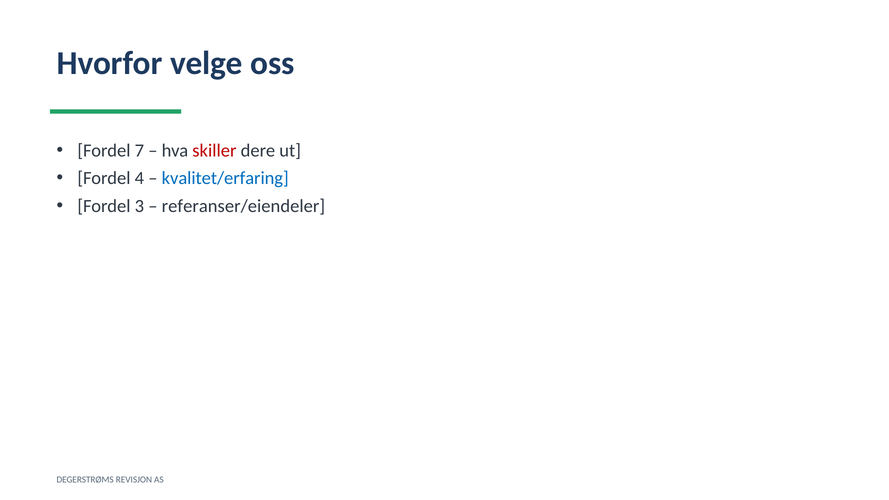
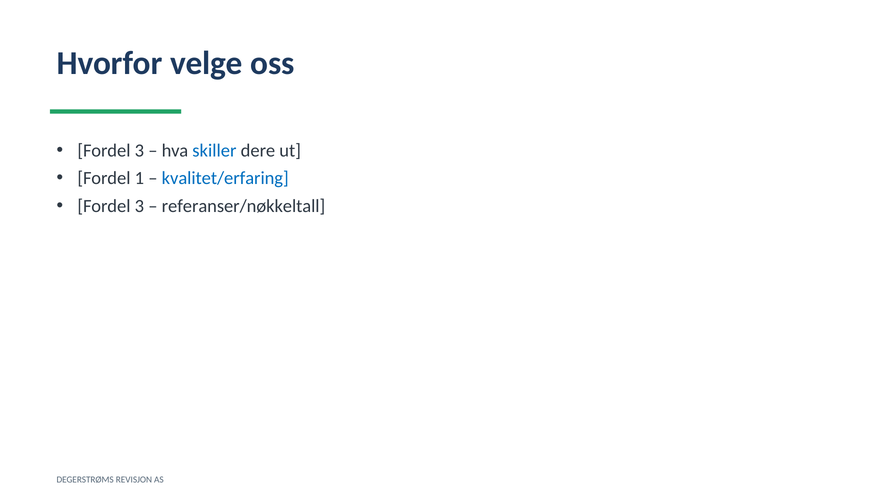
7: 7 -> 3 (139, 151)
skiller colour: red -> blue (214, 151)
4: 4 -> 1 (139, 178)
referanser/eiendeler: referanser/eiendeler -> referanser/nøkkeltall (243, 206)
